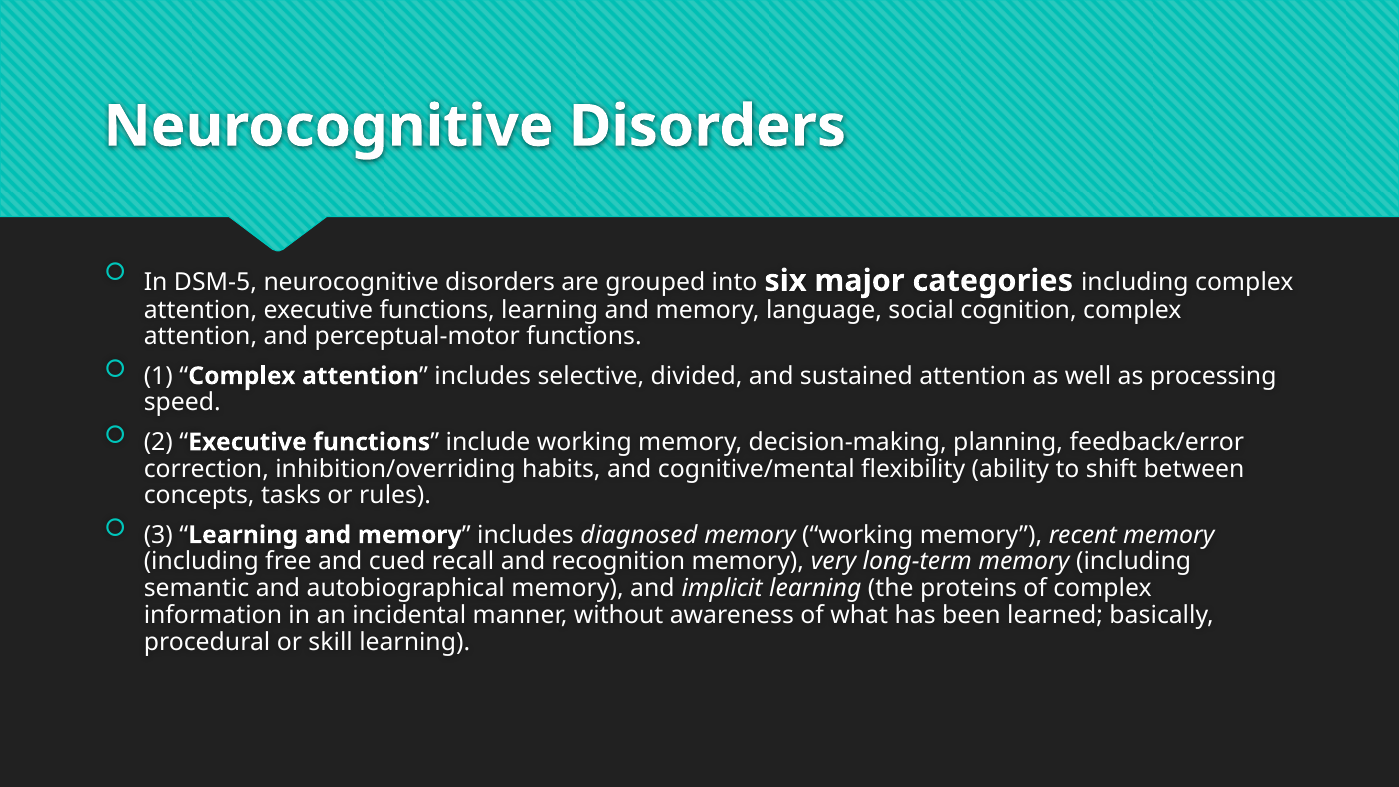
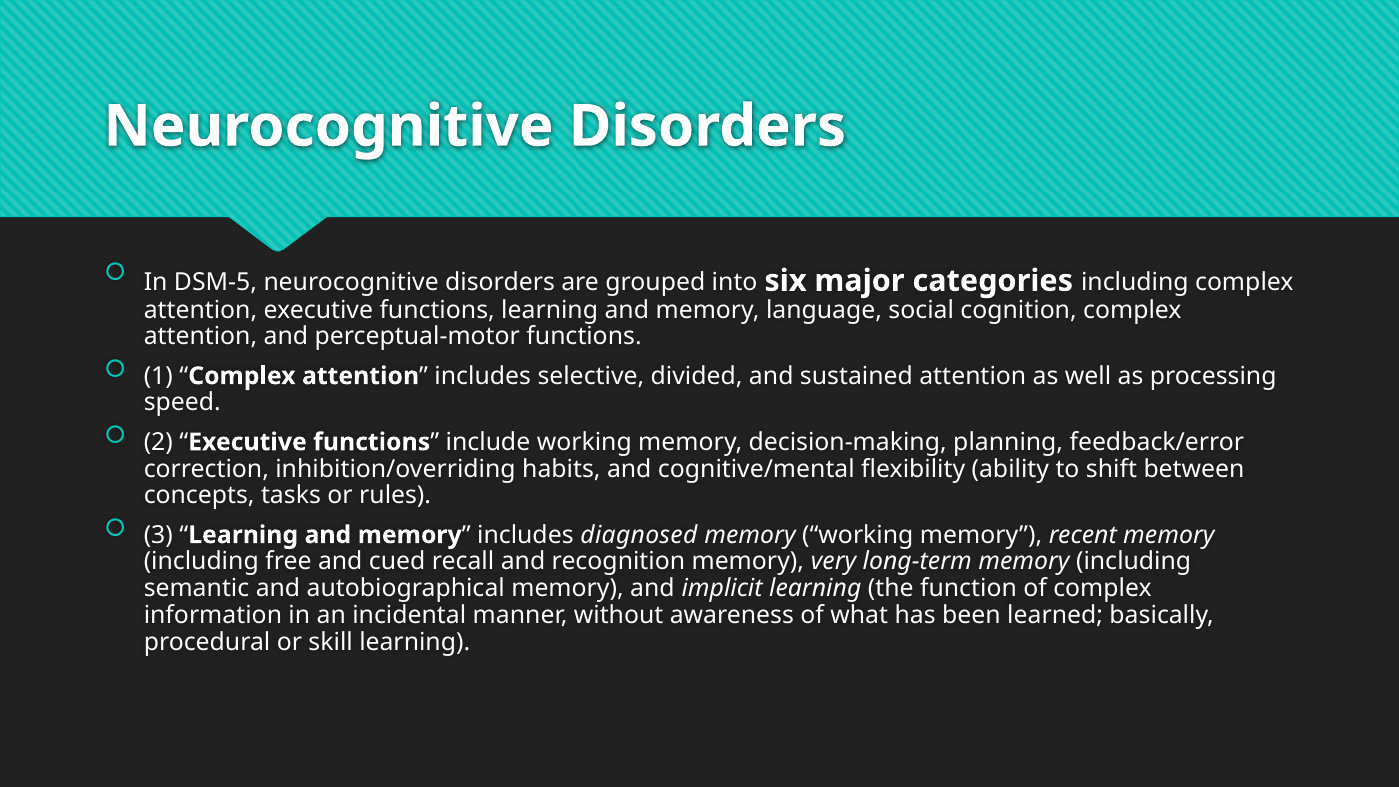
proteins: proteins -> function (968, 588)
